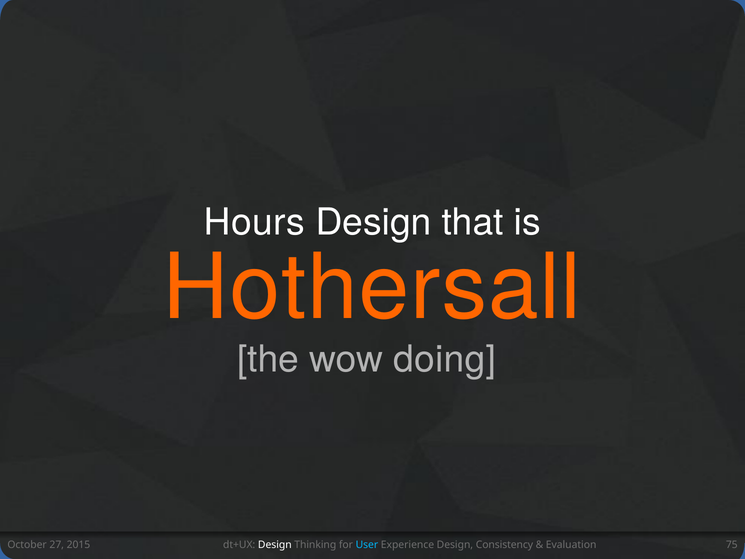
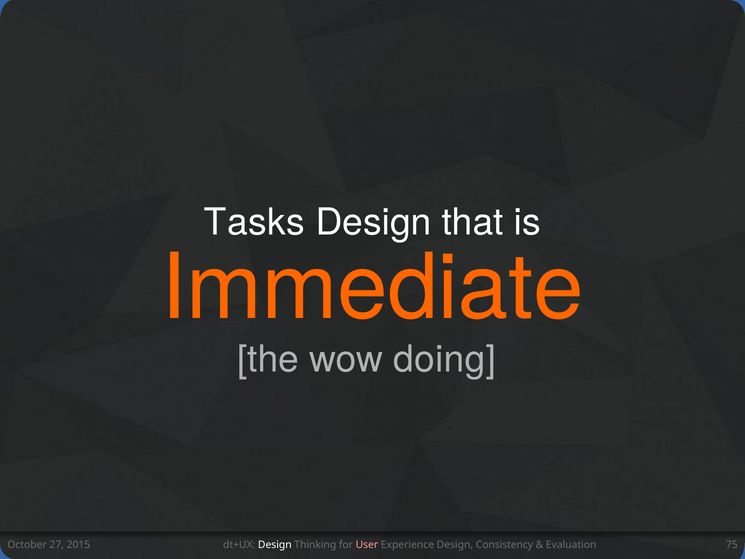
Hours: Hours -> Tasks (254, 222)
Hothersall: Hothersall -> Immediate (373, 288)
User colour: light blue -> pink (367, 545)
